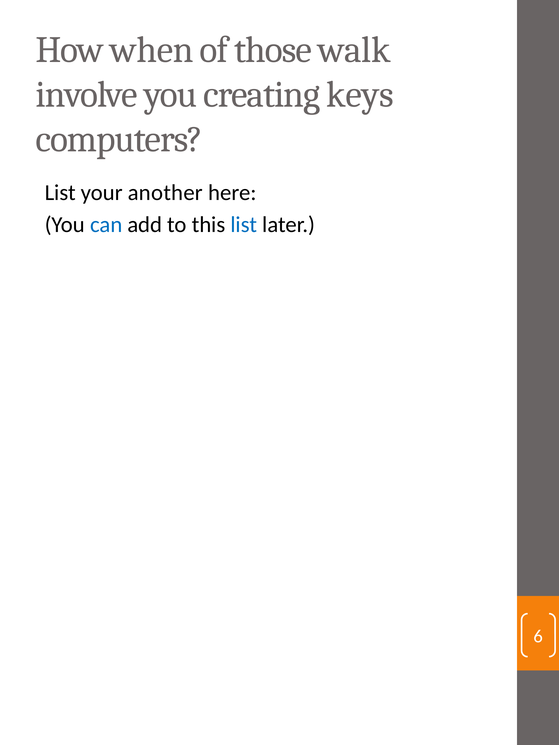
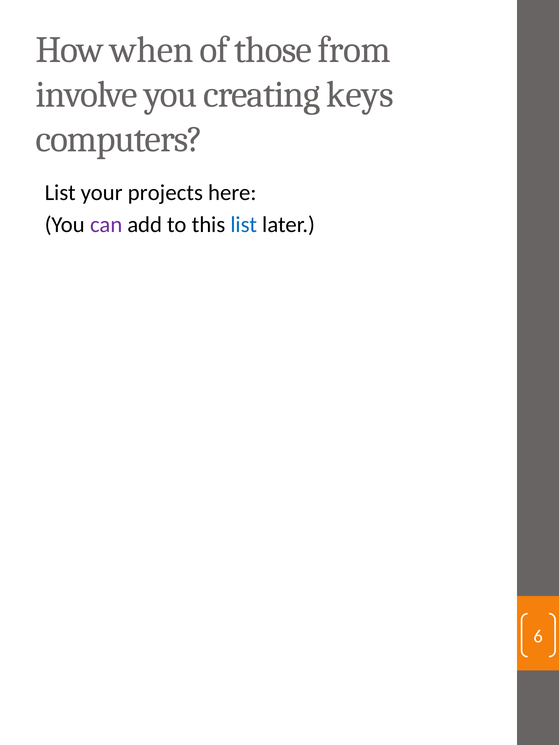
walk: walk -> from (354, 50)
another: another -> projects (165, 193)
can colour: blue -> purple (106, 225)
